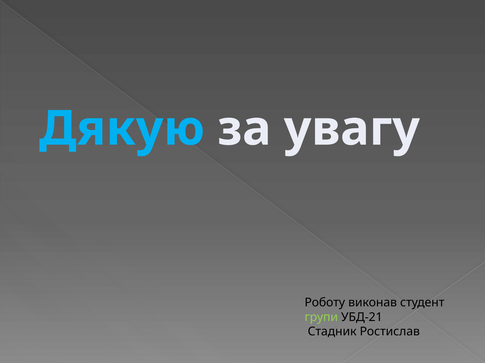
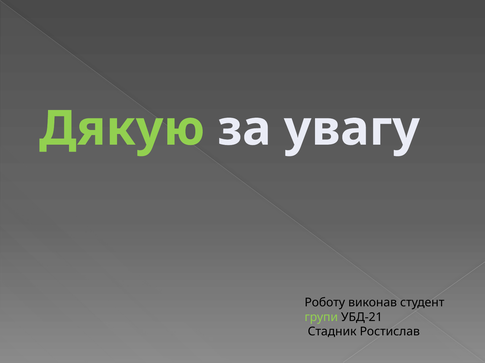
Дякую colour: light blue -> light green (122, 129)
